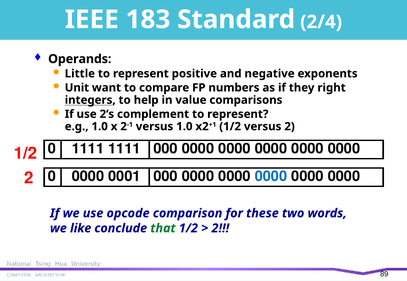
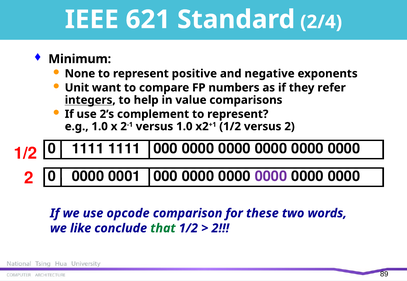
183: 183 -> 621 (148, 20)
Operands: Operands -> Minimum (80, 59)
Little: Little -> None (80, 74)
right: right -> refer (332, 88)
0000 colour: blue -> purple (271, 177)
